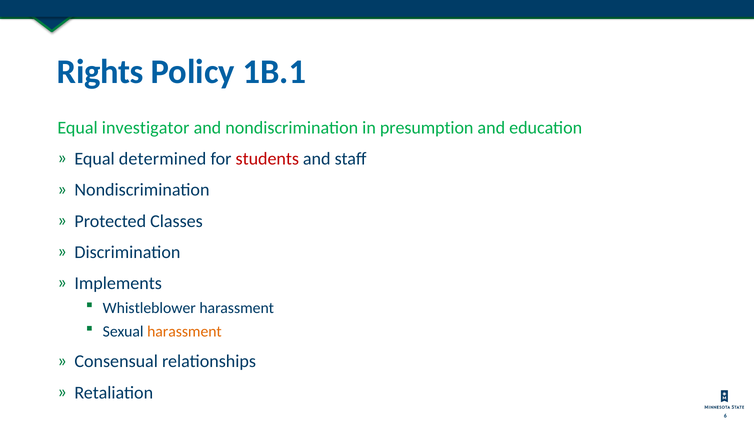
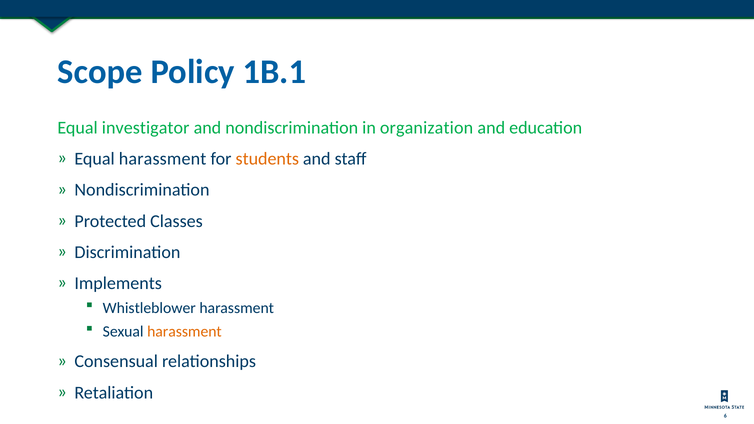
Rights: Rights -> Scope (100, 72)
presumption: presumption -> organization (427, 128)
Equal determined: determined -> harassment (163, 159)
students colour: red -> orange (267, 159)
